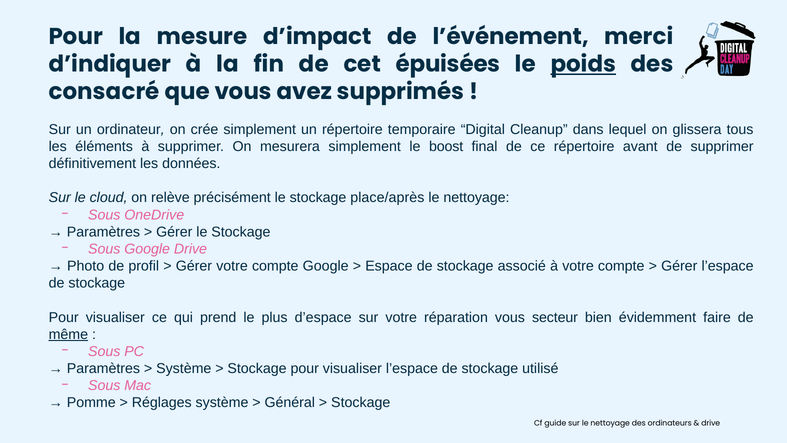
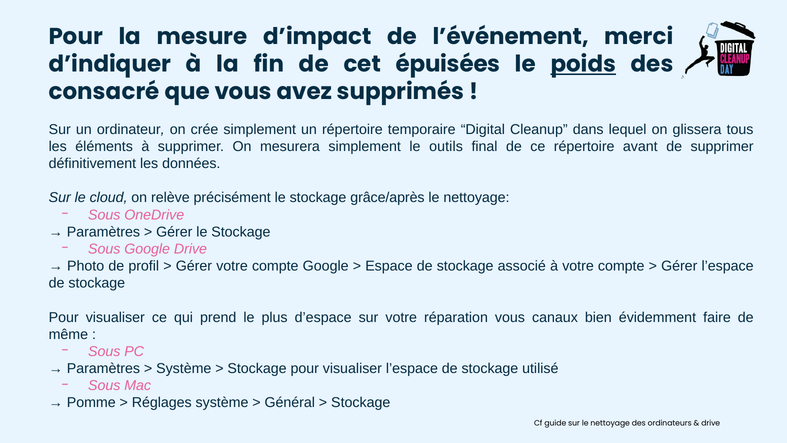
boost: boost -> outils (446, 146)
place/après: place/après -> grâce/après (387, 198)
secteur: secteur -> canaux (555, 317)
même underline: present -> none (68, 334)
